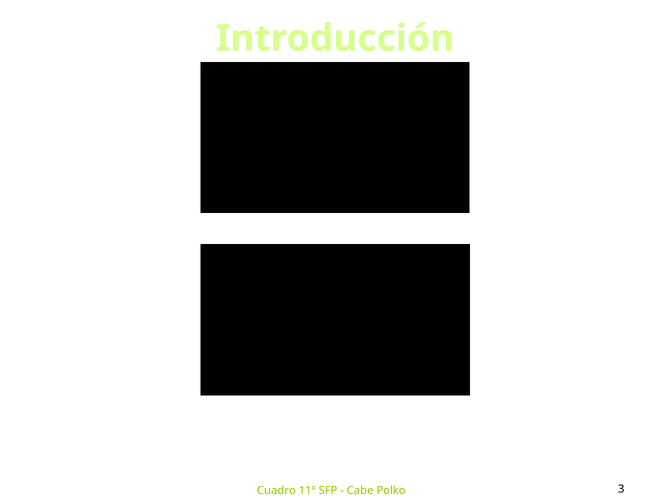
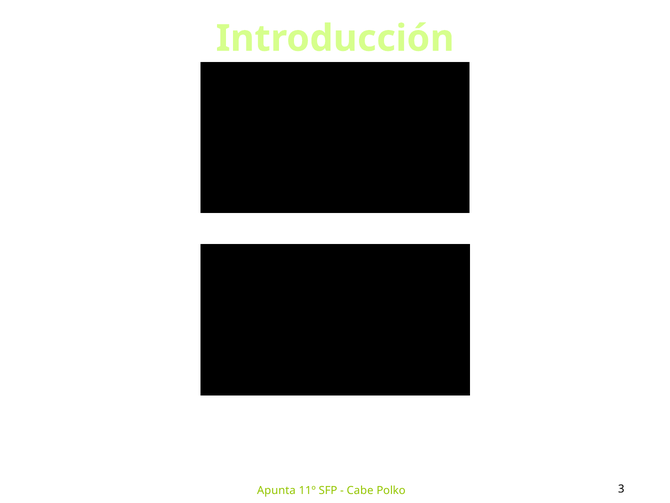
Cuadro: Cuadro -> Apunta (276, 490)
